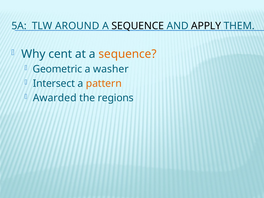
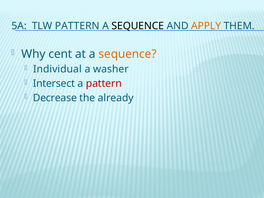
TLW AROUND: AROUND -> PATTERN (77, 26)
APPLY colour: black -> orange (206, 26)
Geometric: Geometric -> Individual (57, 69)
pattern colour: orange -> red (104, 84)
Awarded: Awarded -> Decrease (55, 98)
regions: regions -> already (116, 98)
